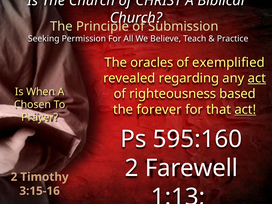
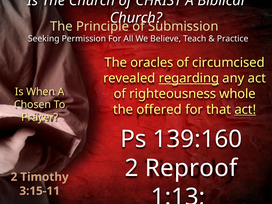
exemplified: exemplified -> circumcised (228, 63)
regarding underline: none -> present (189, 78)
act underline: present -> none (257, 78)
based: based -> whole (238, 94)
forever: forever -> offered (159, 110)
595:160: 595:160 -> 139:160 (197, 139)
Farewell: Farewell -> Reproof (191, 168)
3:15-16: 3:15-16 -> 3:15-11 (40, 191)
